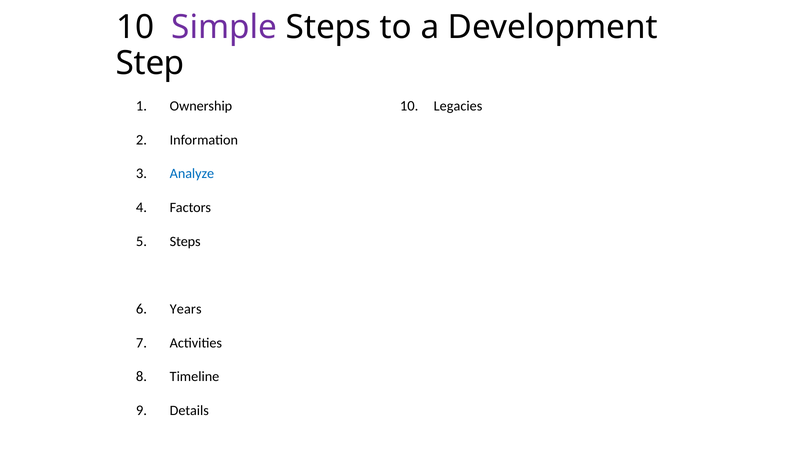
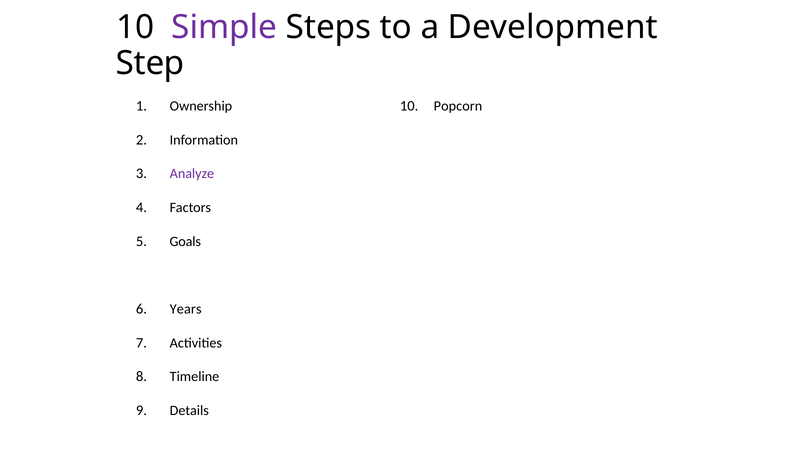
Legacies: Legacies -> Popcorn (458, 106)
Analyze colour: blue -> purple (192, 174)
Steps: Steps -> Goals (185, 241)
